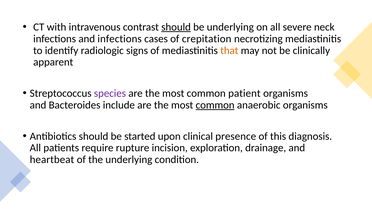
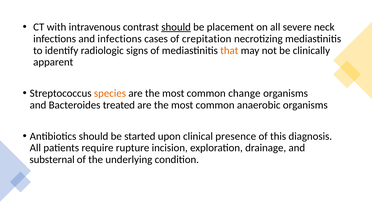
be underlying: underlying -> placement (230, 27)
species colour: purple -> orange (110, 93)
patient: patient -> change (244, 93)
include: include -> treated (119, 105)
common underline: present -> none (215, 105)
heartbeat: heartbeat -> substernal (52, 160)
